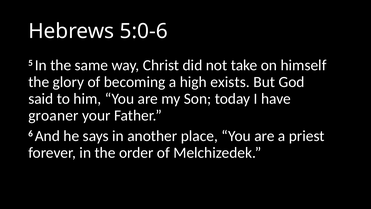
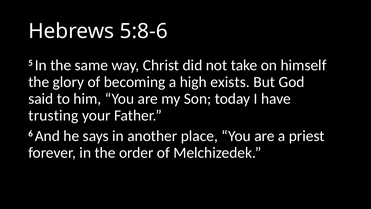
5:0-6: 5:0-6 -> 5:8-6 (144, 31)
groaner: groaner -> trusting (53, 115)
